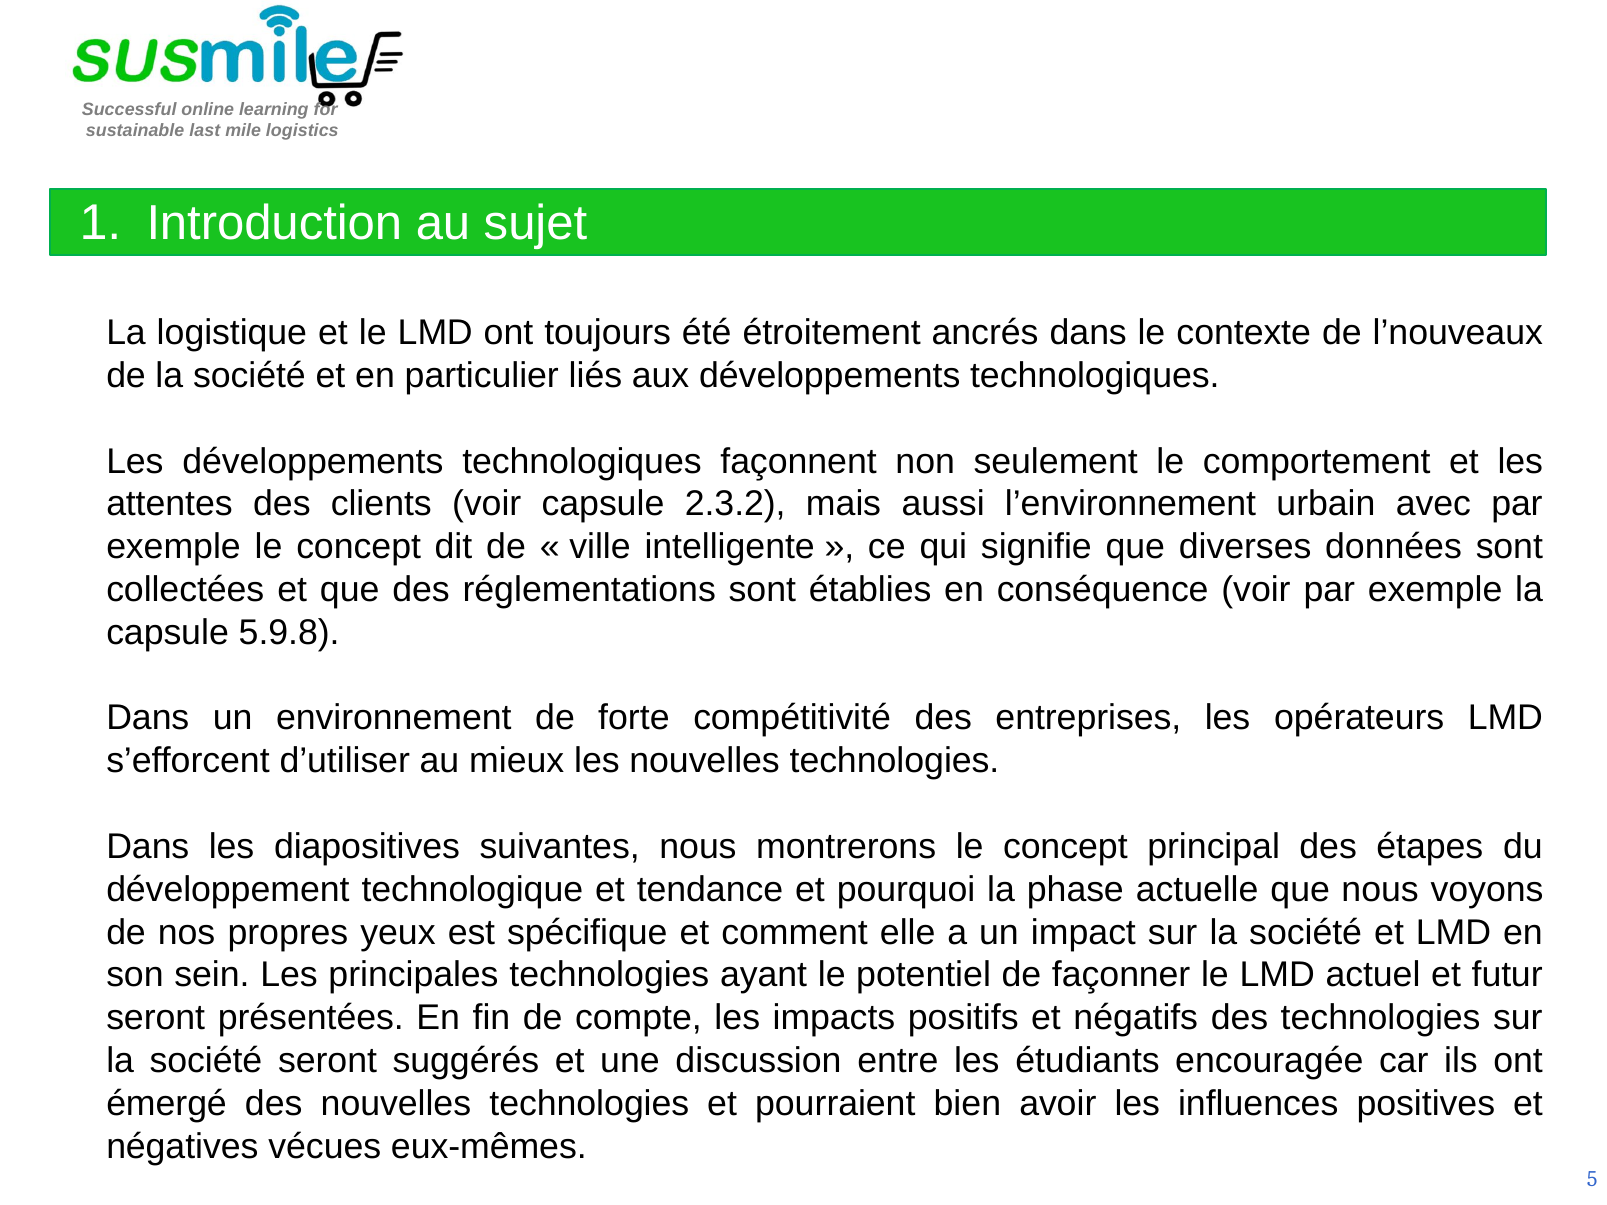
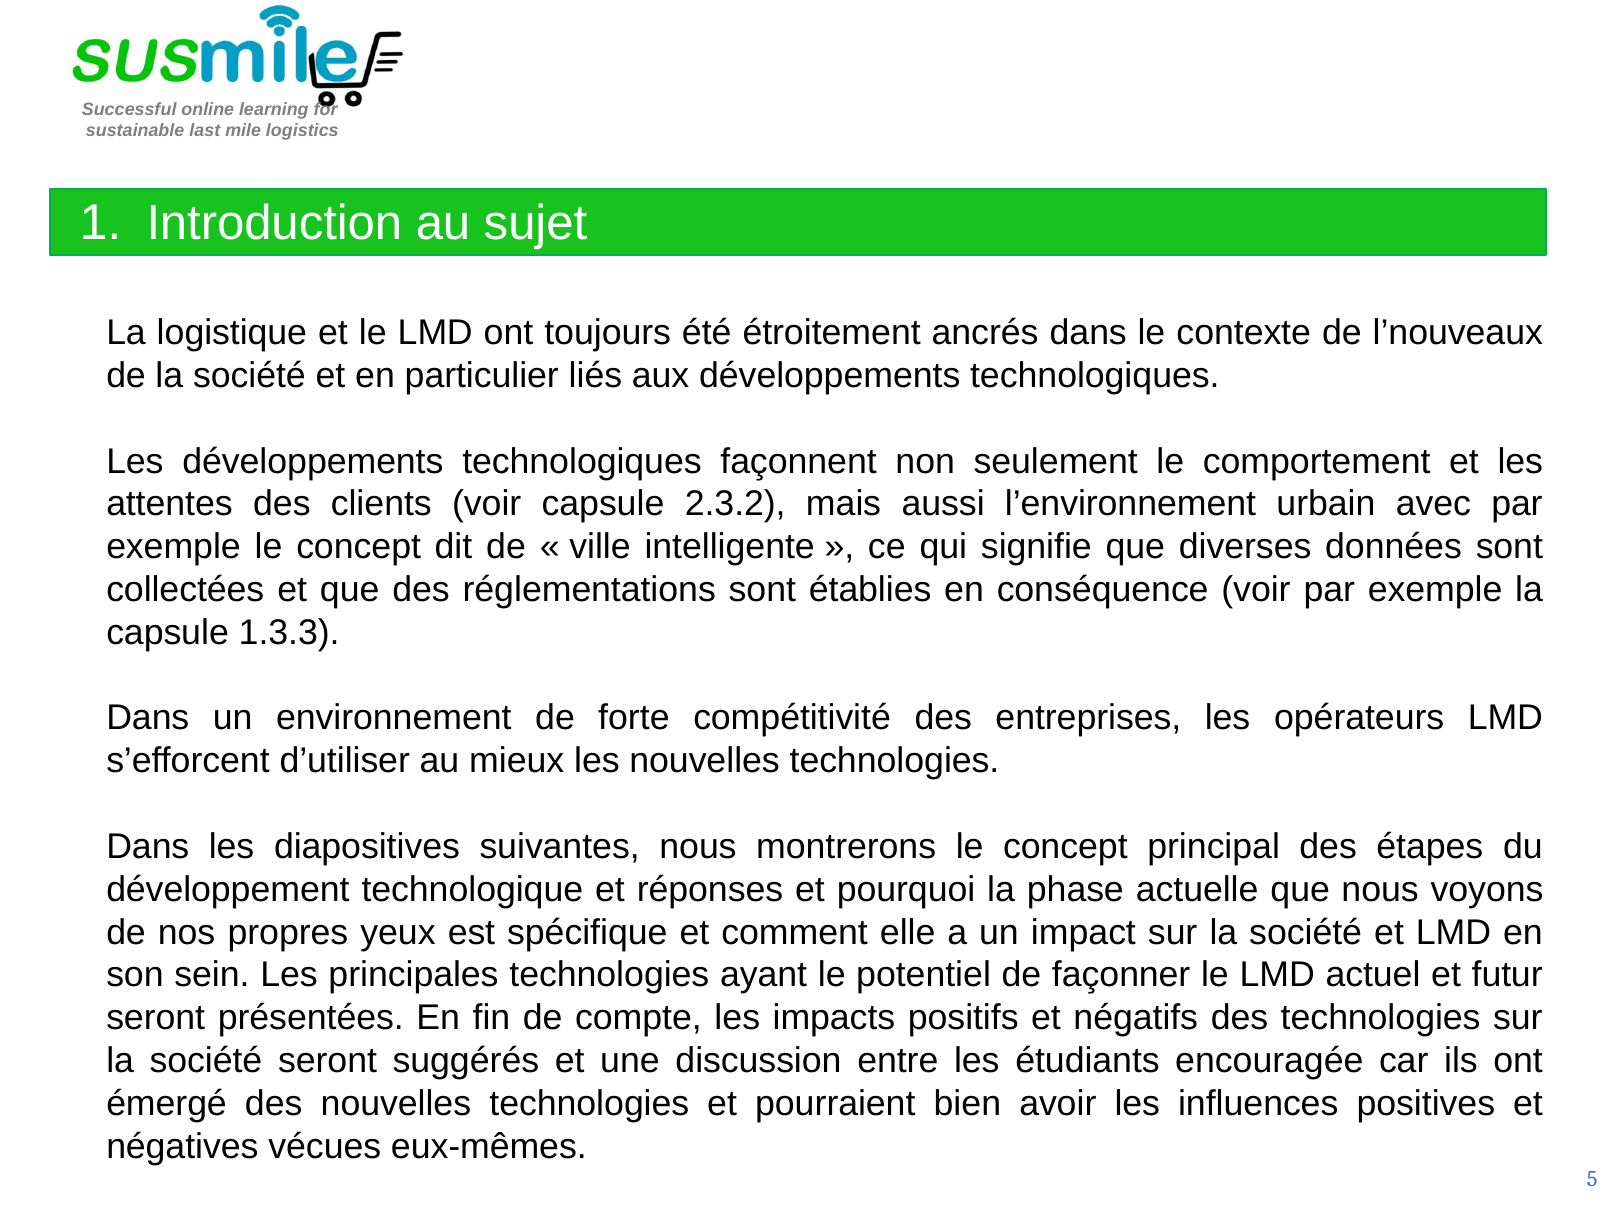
5.9.8: 5.9.8 -> 1.3.3 (289, 633)
tendance: tendance -> réponses (710, 890)
